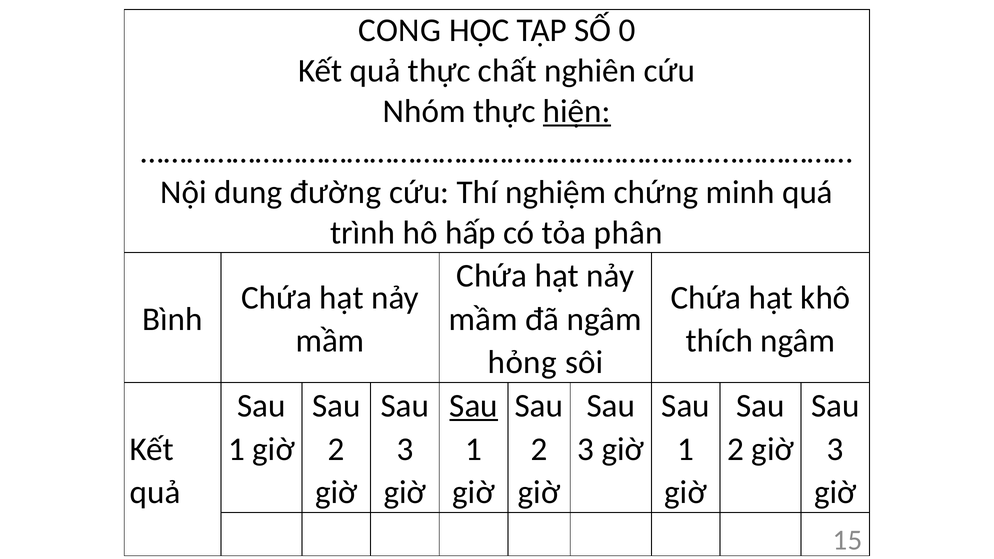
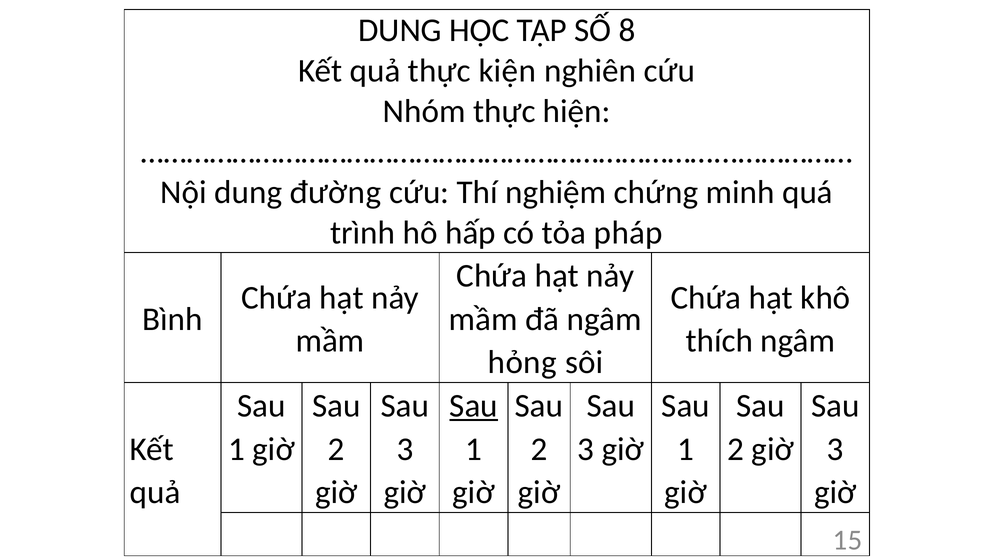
CONG: CONG -> DUNG (400, 30)
0: 0 -> 8 (627, 30)
chất: chất -> kiện (507, 71)
hiện underline: present -> none (577, 111)
phân: phân -> pháp (628, 233)
